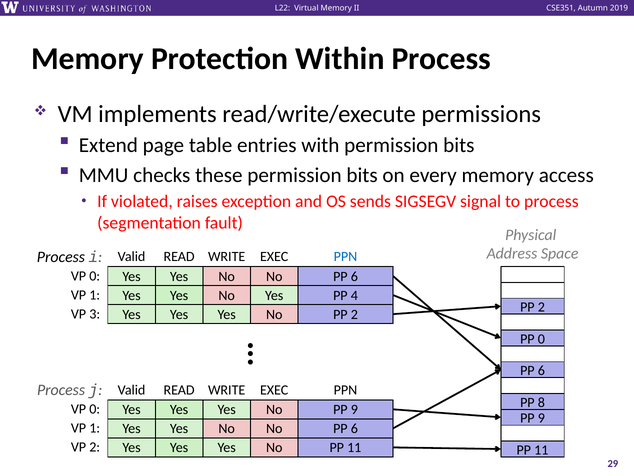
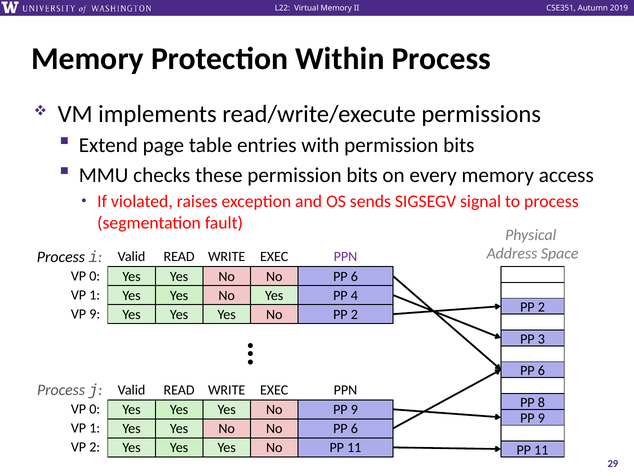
PPN colour: blue -> purple (345, 257)
VP 3: 3 -> 9 (95, 314)
PP 0: 0 -> 3 (541, 339)
